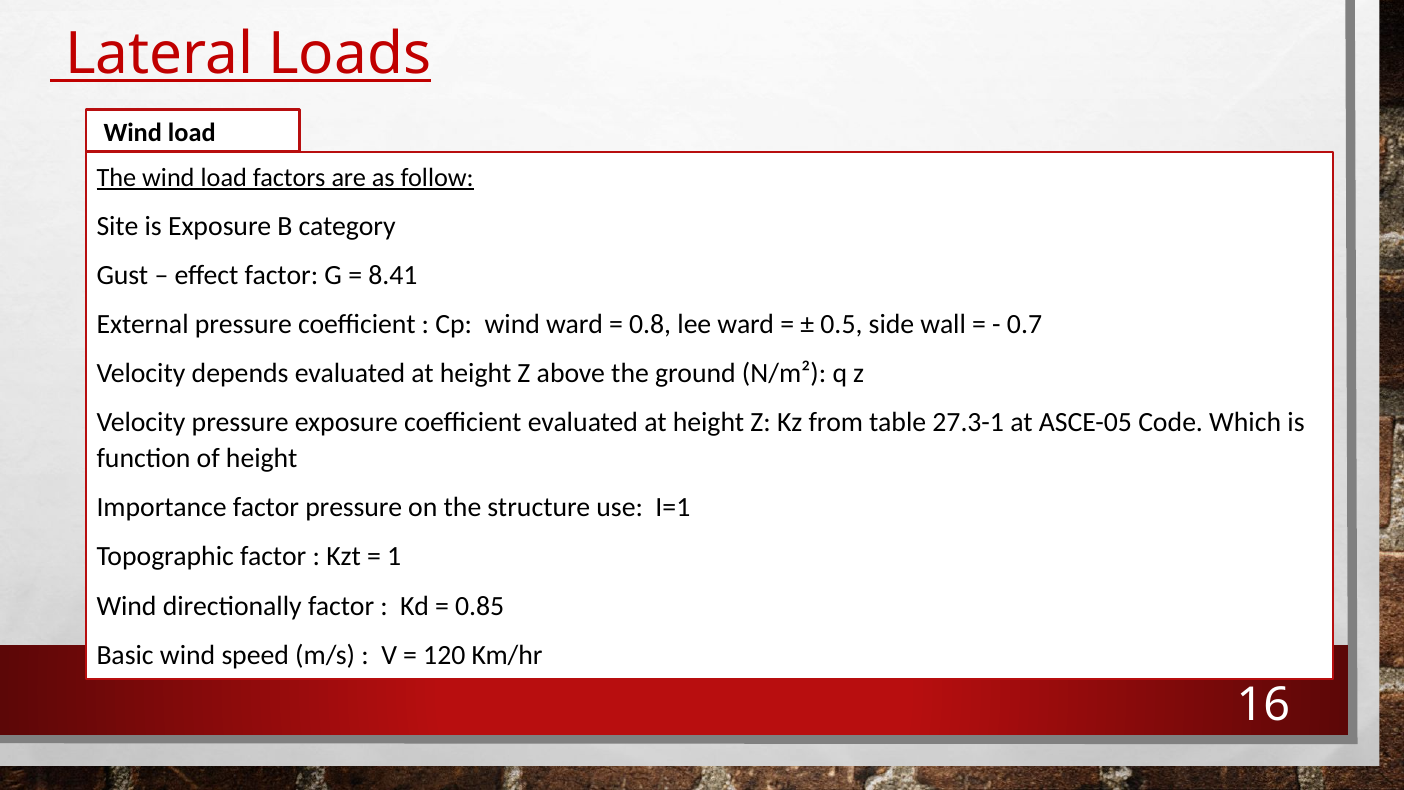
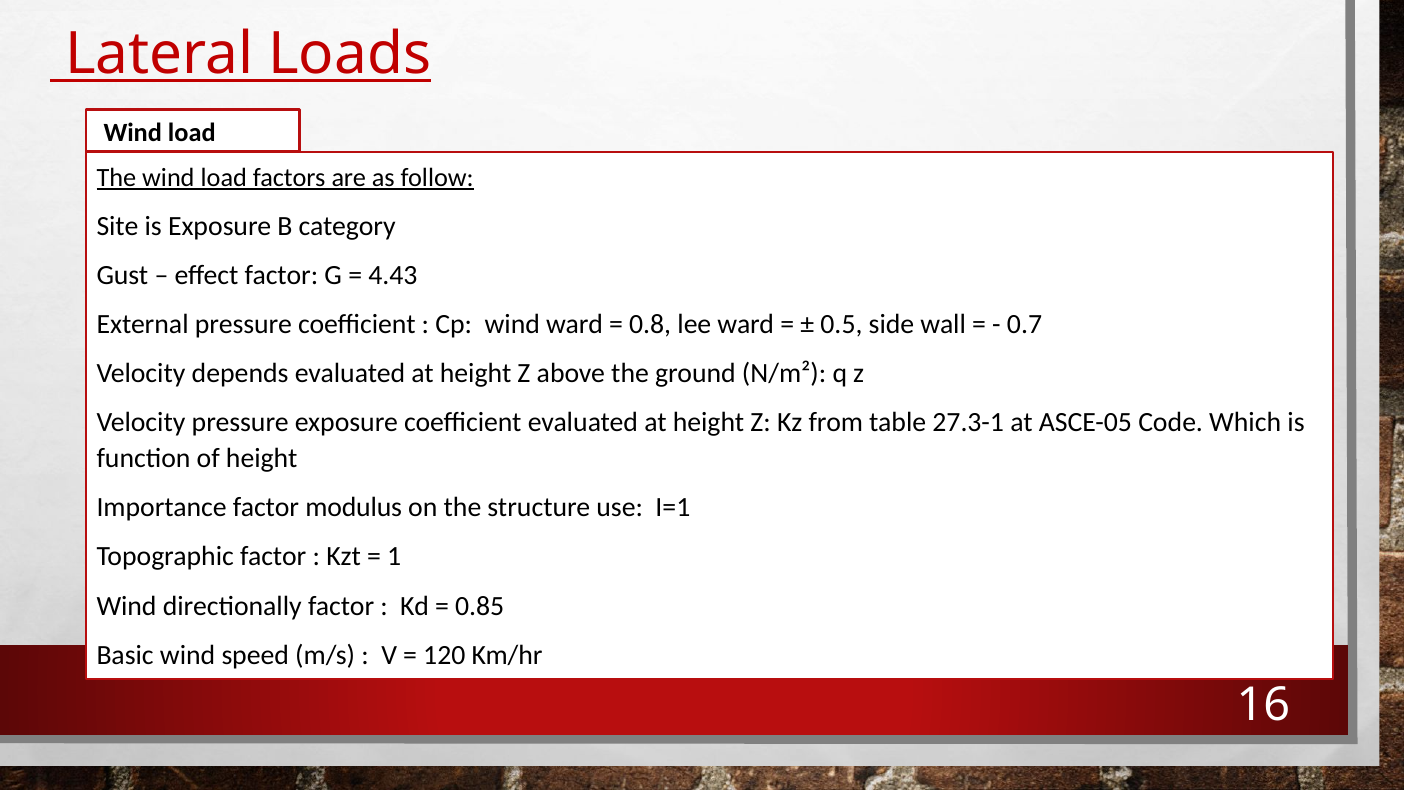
8.41: 8.41 -> 4.43 (393, 275)
factor pressure: pressure -> modulus (354, 507)
